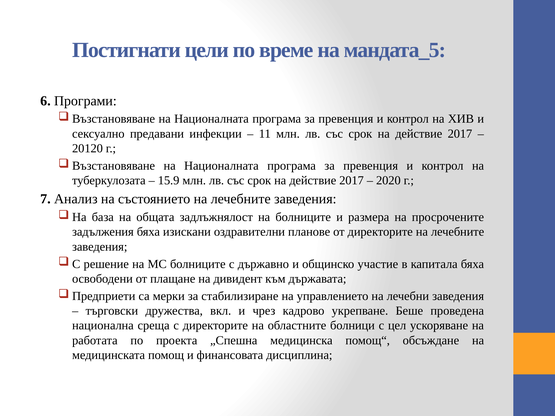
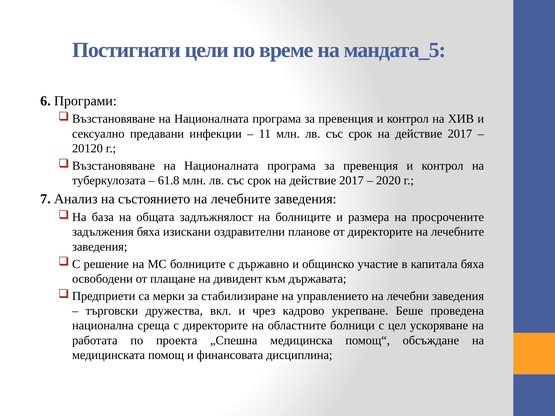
15.9: 15.9 -> 61.8 (169, 181)
